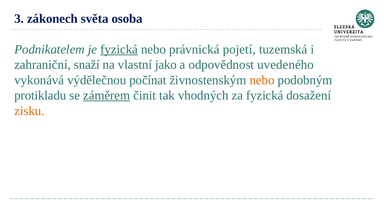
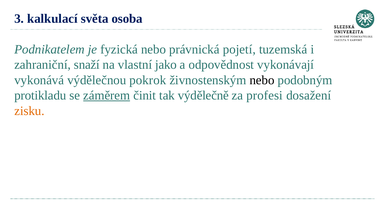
zákonech: zákonech -> kalkulací (52, 19)
fyzická underline: present -> none (119, 49)
uvedeného: uvedeného -> vykonávají (286, 65)
počínat: počínat -> pokrok (148, 80)
nebo colour: orange -> black (262, 80)
vhodných: vhodných -> výdělečně (203, 95)
za fyzická: fyzická -> profesi (265, 95)
